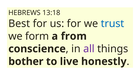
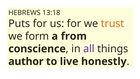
Best: Best -> Puts (19, 23)
trust colour: blue -> orange (112, 23)
bother: bother -> author (26, 61)
